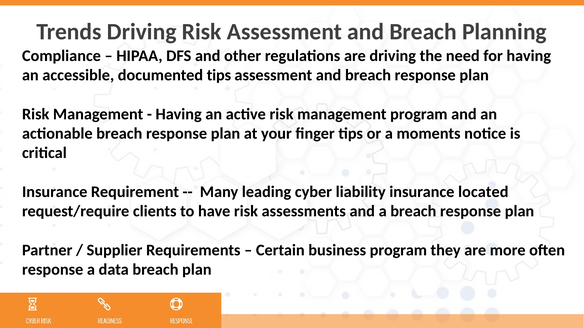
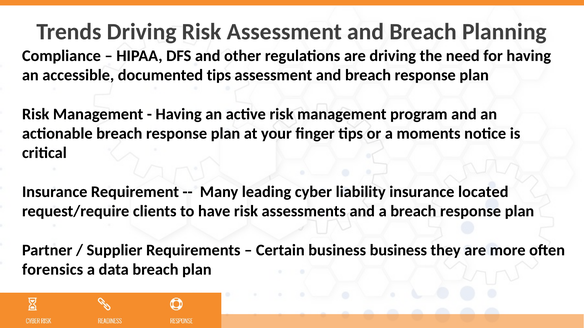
business program: program -> business (398, 251)
response: response -> forensics (53, 270)
